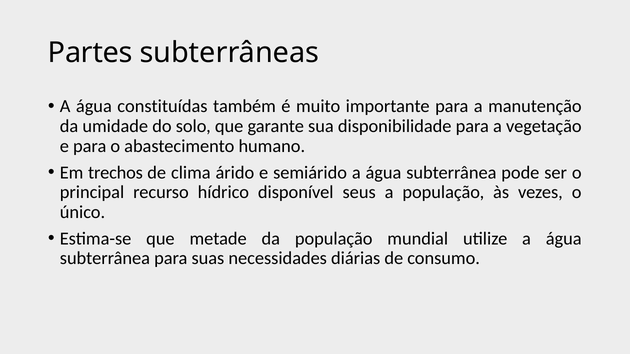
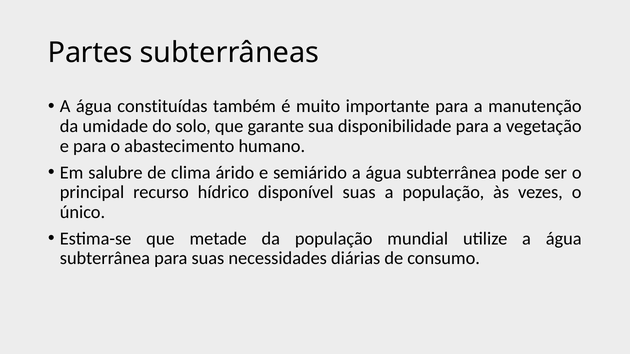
trechos: trechos -> salubre (115, 173)
disponível seus: seus -> suas (359, 192)
